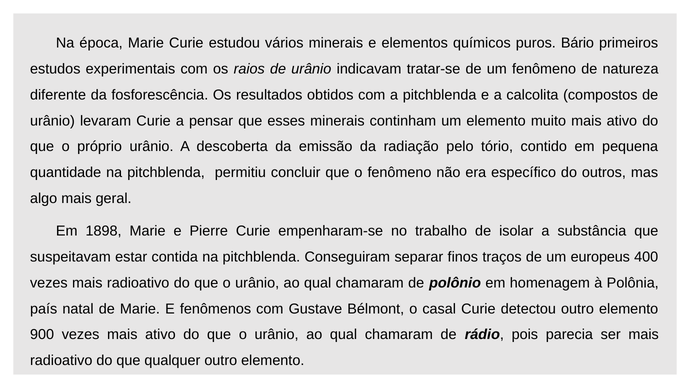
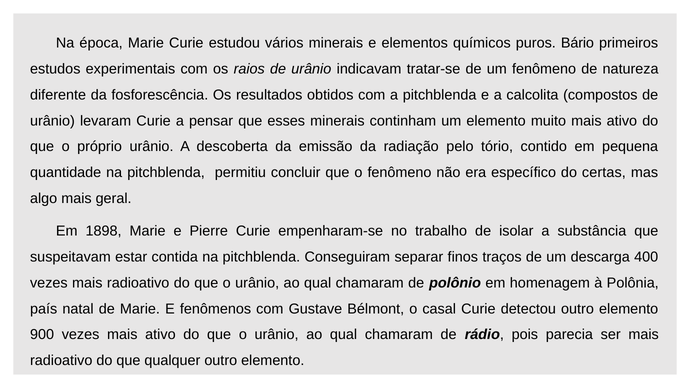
outros: outros -> certas (604, 173)
europeus: europeus -> descarga (600, 257)
